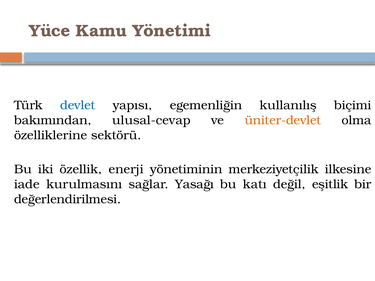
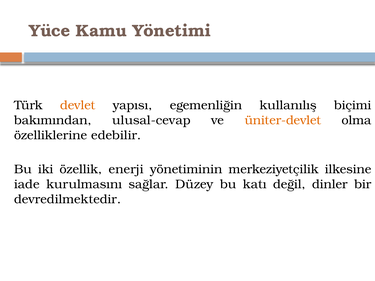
devlet colour: blue -> orange (78, 105)
sektörü: sektörü -> edebilir (116, 135)
Yasağı: Yasağı -> Düzey (194, 184)
eşitlik: eşitlik -> dinler (330, 184)
değerlendirilmesi: değerlendirilmesi -> devredilmektedir (68, 199)
